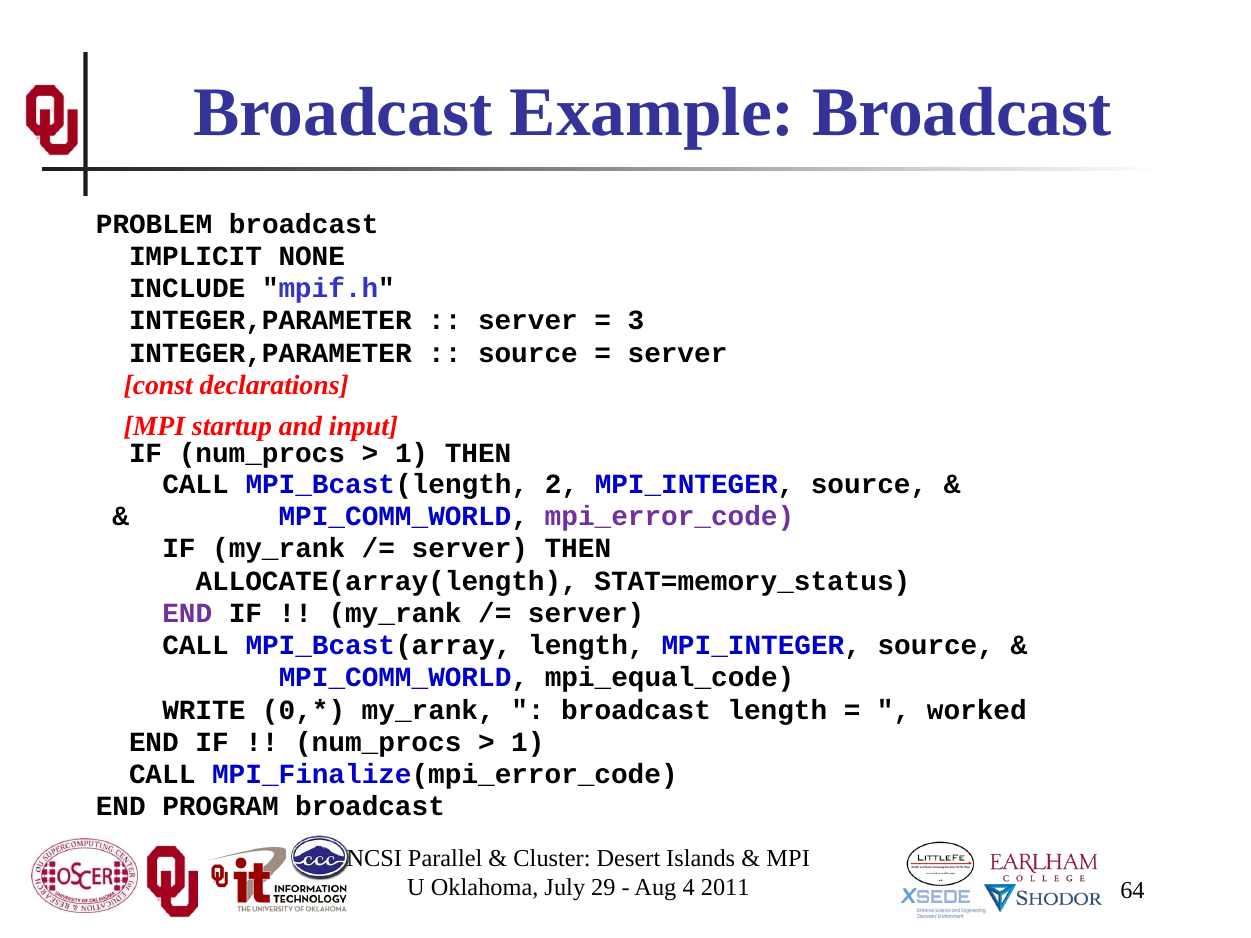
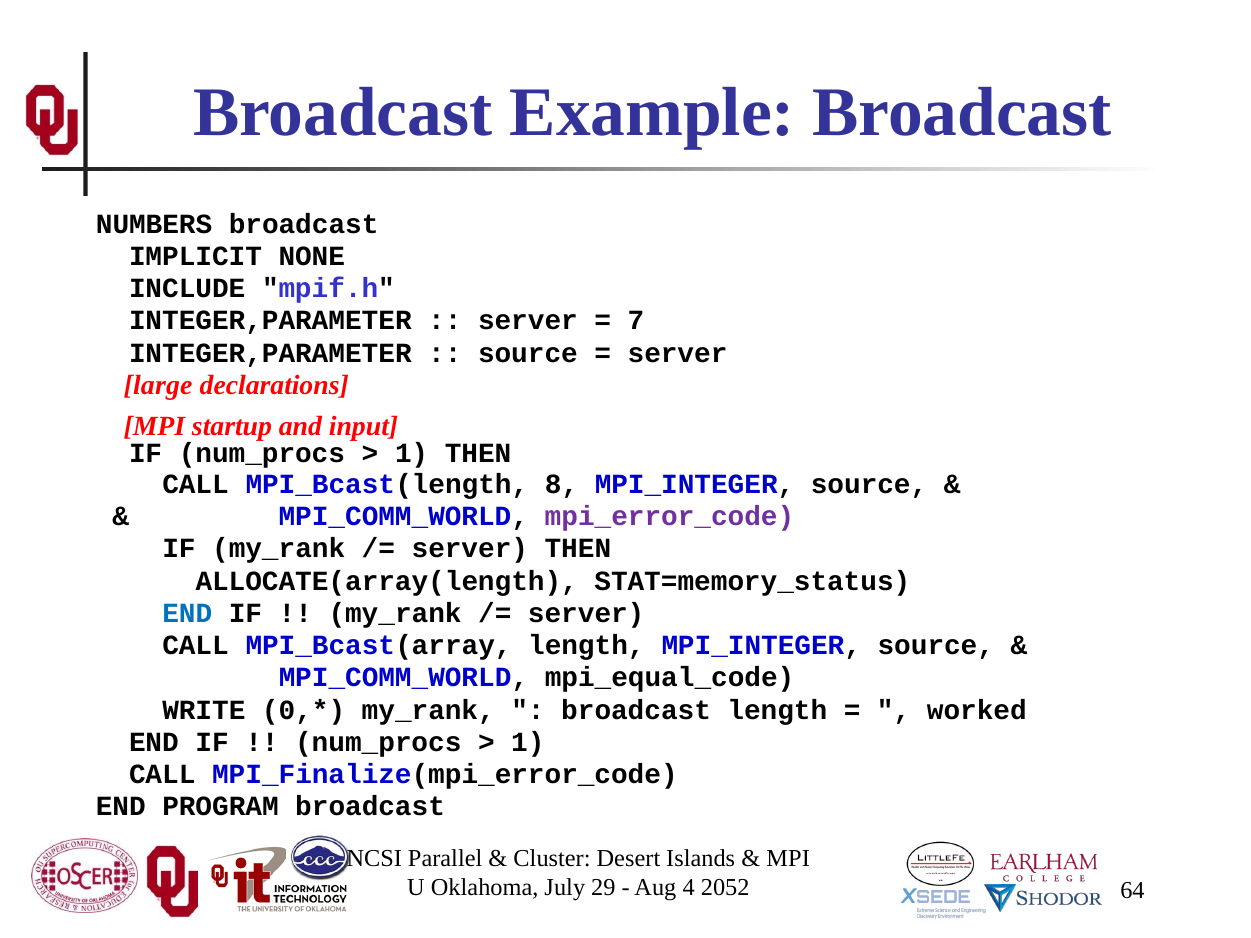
PROBLEM: PROBLEM -> NUMBERS (154, 224)
3: 3 -> 7 (636, 321)
const: const -> large (158, 385)
2: 2 -> 8 (562, 484)
END colour: purple -> blue (187, 613)
2011: 2011 -> 2052 (725, 888)
